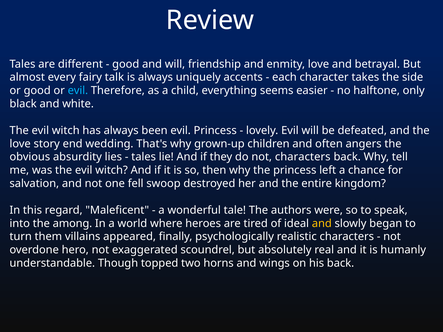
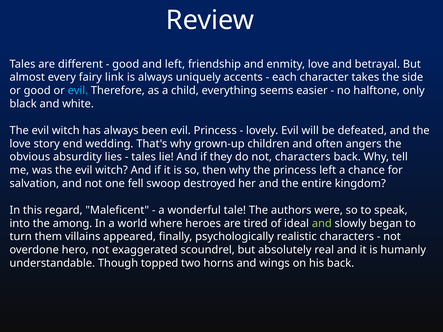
and will: will -> left (175, 64)
talk: talk -> link (114, 77)
and colour: yellow -> light green (322, 224)
